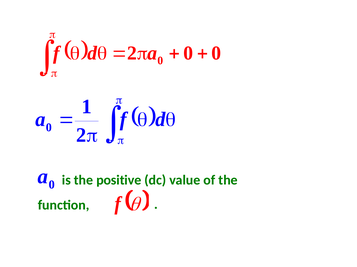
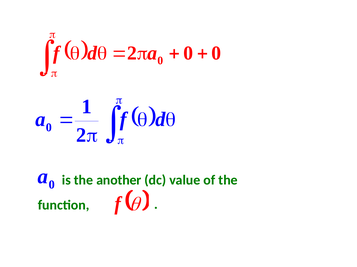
positive: positive -> another (119, 180)
